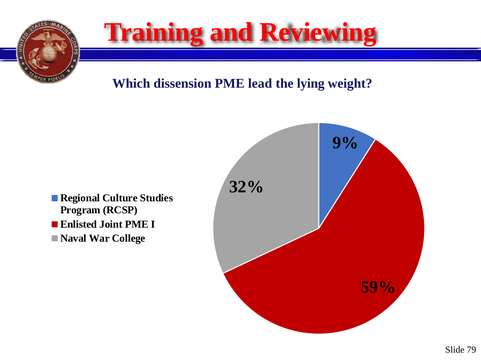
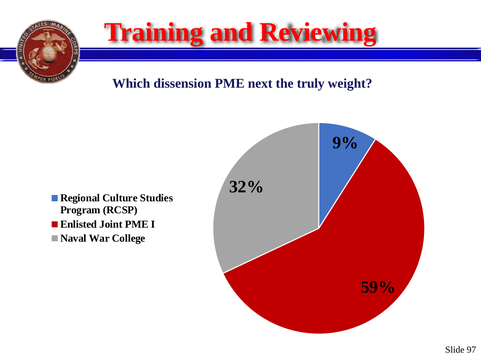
lead: lead -> next (260, 84)
lying: lying -> truly (311, 84)
79: 79 -> 97 (471, 350)
